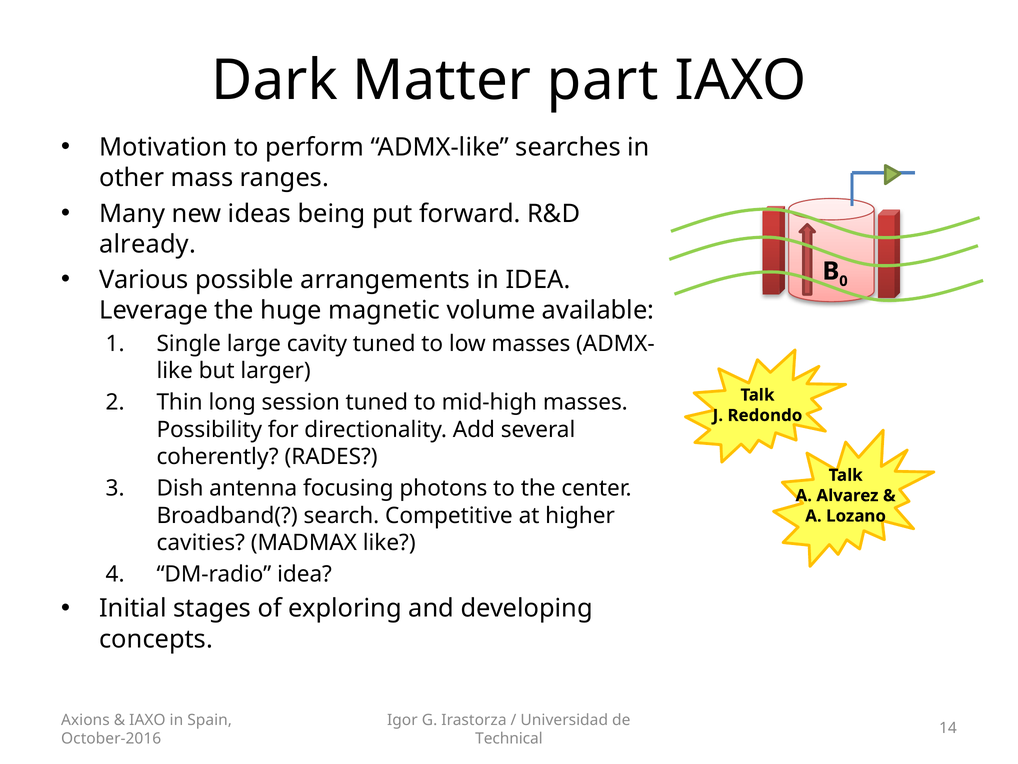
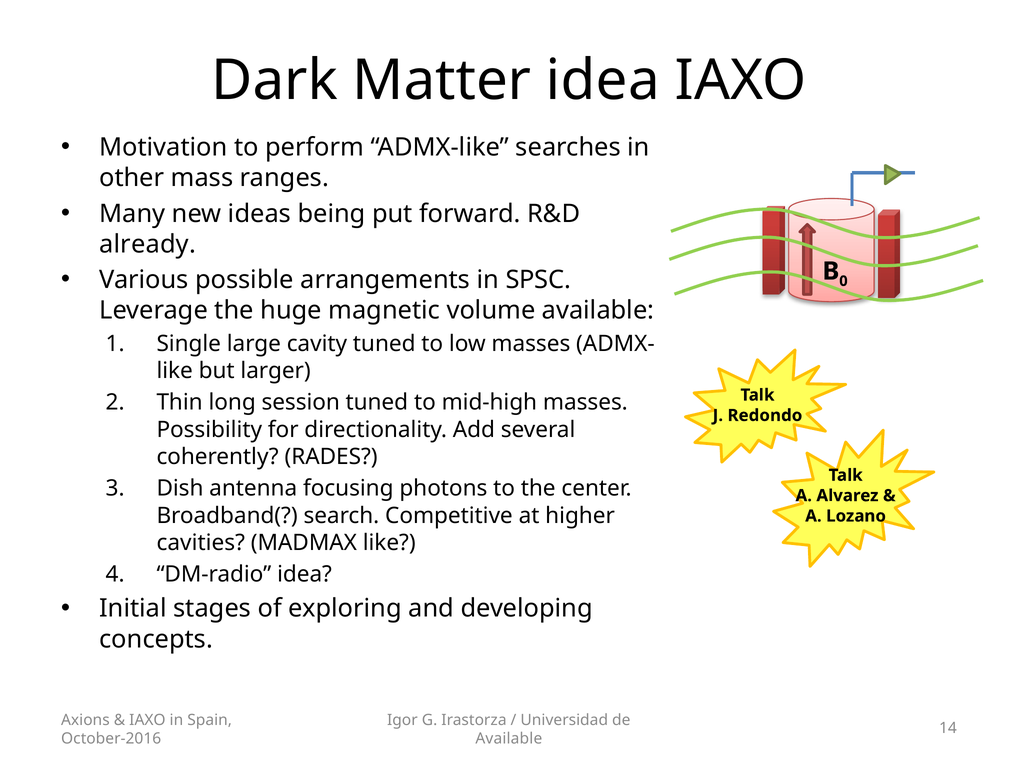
Matter part: part -> idea (603, 81)
in IDEA: IDEA -> SPSC (538, 280)
Technical: Technical -> Available (509, 738)
